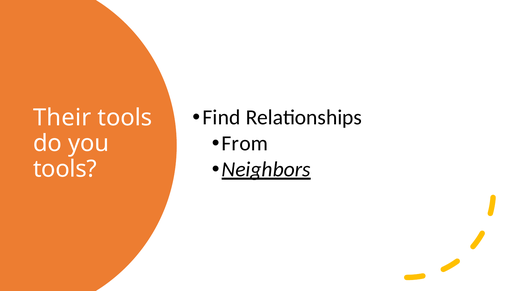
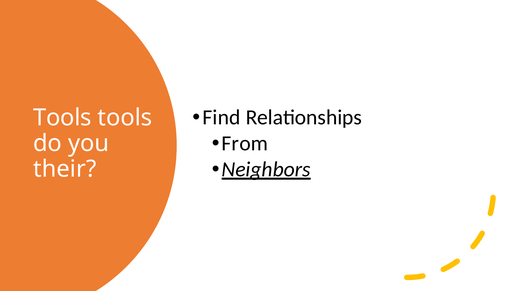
Their: Their -> Tools (62, 118)
tools: tools -> their (65, 169)
